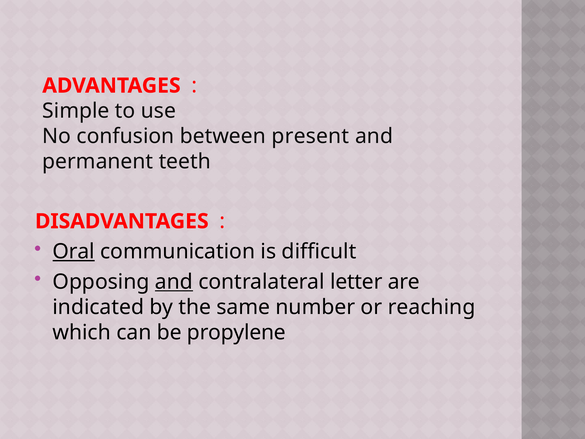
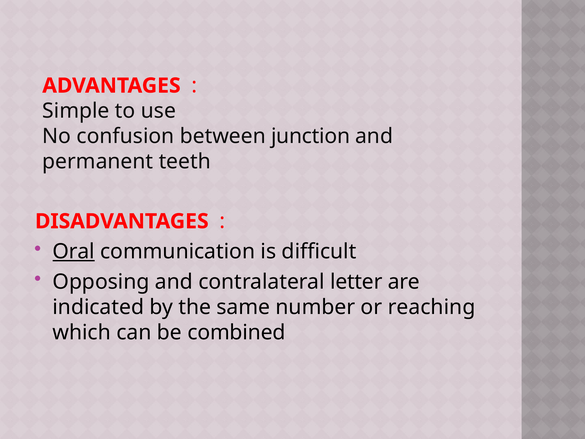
present: present -> junction (311, 136)
and underline: present -> none (174, 282)
propylene: propylene -> combined (236, 332)
